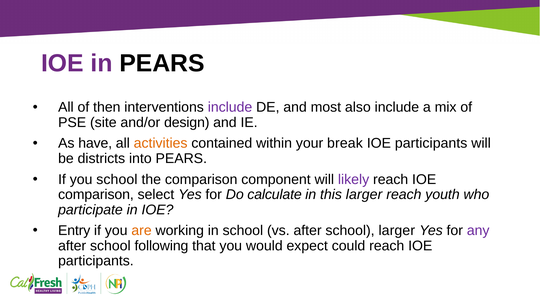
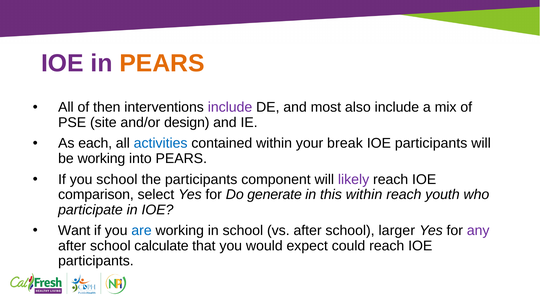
PEARS colour: black -> orange (162, 63)
have: have -> each (95, 143)
activities colour: orange -> blue (161, 143)
be districts: districts -> working (101, 158)
the comparison: comparison -> participants (201, 179)
calculate: calculate -> generate (275, 194)
this larger: larger -> within (364, 194)
Entry: Entry -> Want (74, 230)
are colour: orange -> blue (142, 230)
following: following -> calculate (161, 246)
